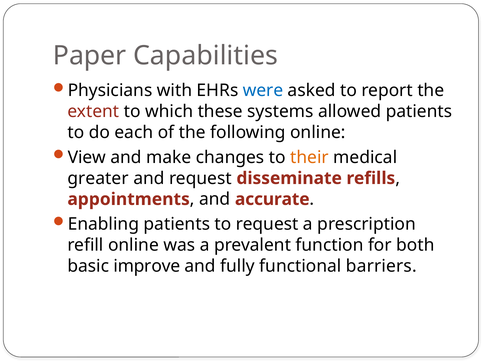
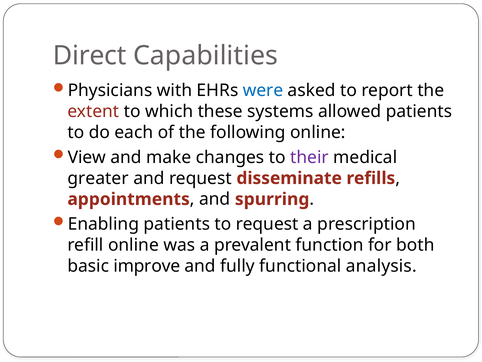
Paper: Paper -> Direct (90, 56)
their colour: orange -> purple (309, 157)
accurate: accurate -> spurring (272, 199)
barriers: barriers -> analysis (381, 266)
